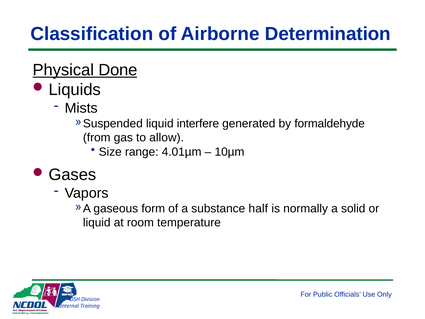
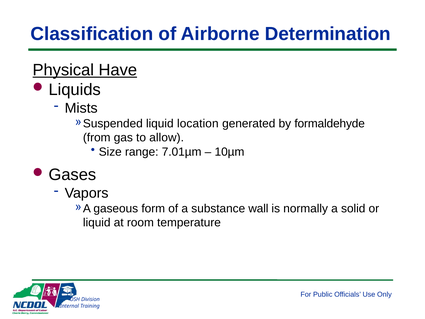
Done: Done -> Have (118, 70)
interfere: interfere -> location (198, 123)
4.01µm: 4.01µm -> 7.01µm (182, 152)
half: half -> wall (258, 208)
